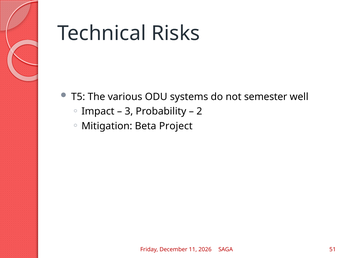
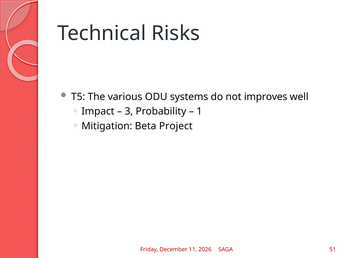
semester: semester -> improves (266, 97)
2: 2 -> 1 (199, 111)
